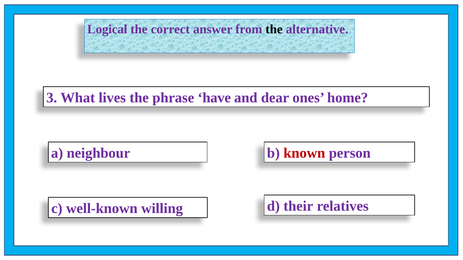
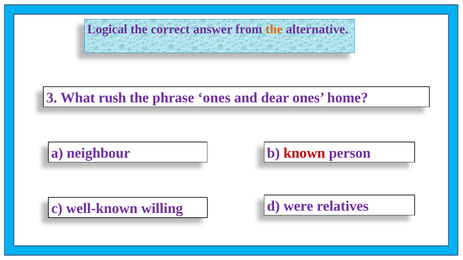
the colour: black -> orange (274, 29)
lives: lives -> rush (112, 98)
phrase have: have -> ones (214, 98)
their: their -> were (298, 206)
